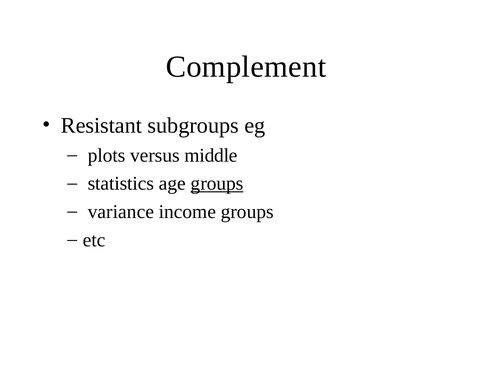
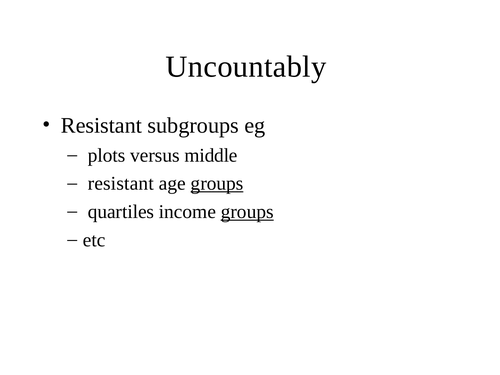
Complement: Complement -> Uncountably (246, 67)
statistics: statistics -> resistant (121, 184)
variance: variance -> quartiles (121, 212)
groups underline: none -> present (247, 212)
